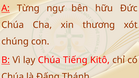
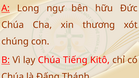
Từng: Từng -> Long (28, 8)
